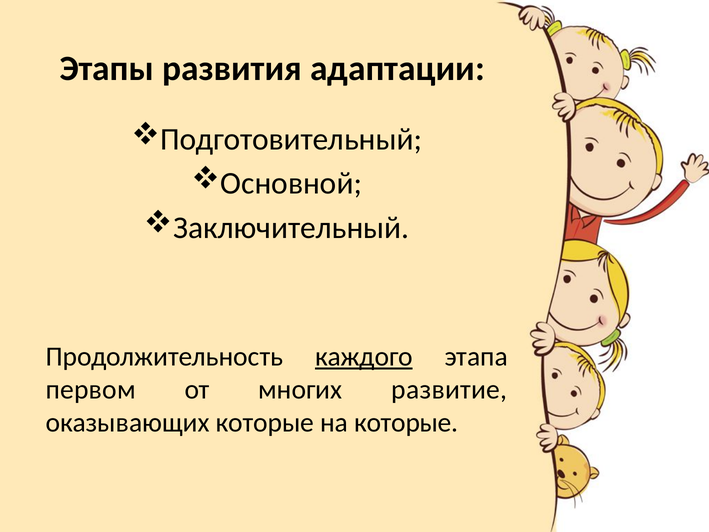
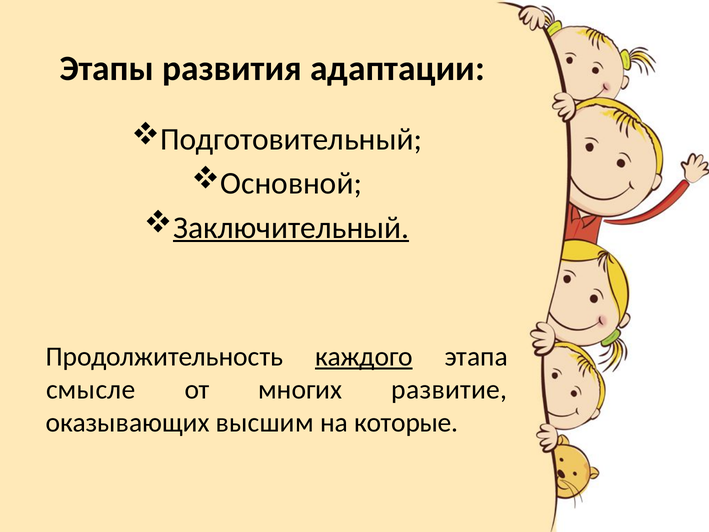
Заключительный underline: none -> present (291, 228)
первом: первом -> смысле (91, 390)
оказывающих которые: которые -> высшим (265, 423)
